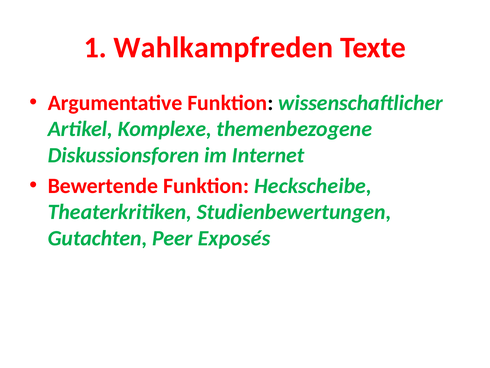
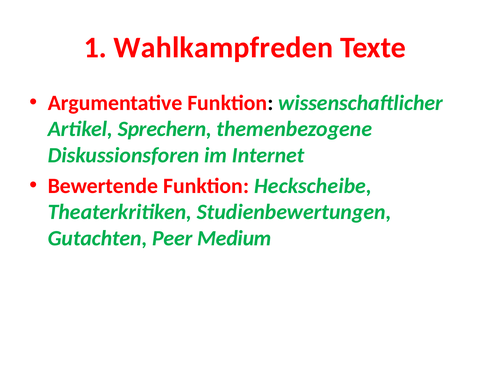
Komplexe: Komplexe -> Sprechern (165, 129)
Exposés: Exposés -> Medium (234, 238)
